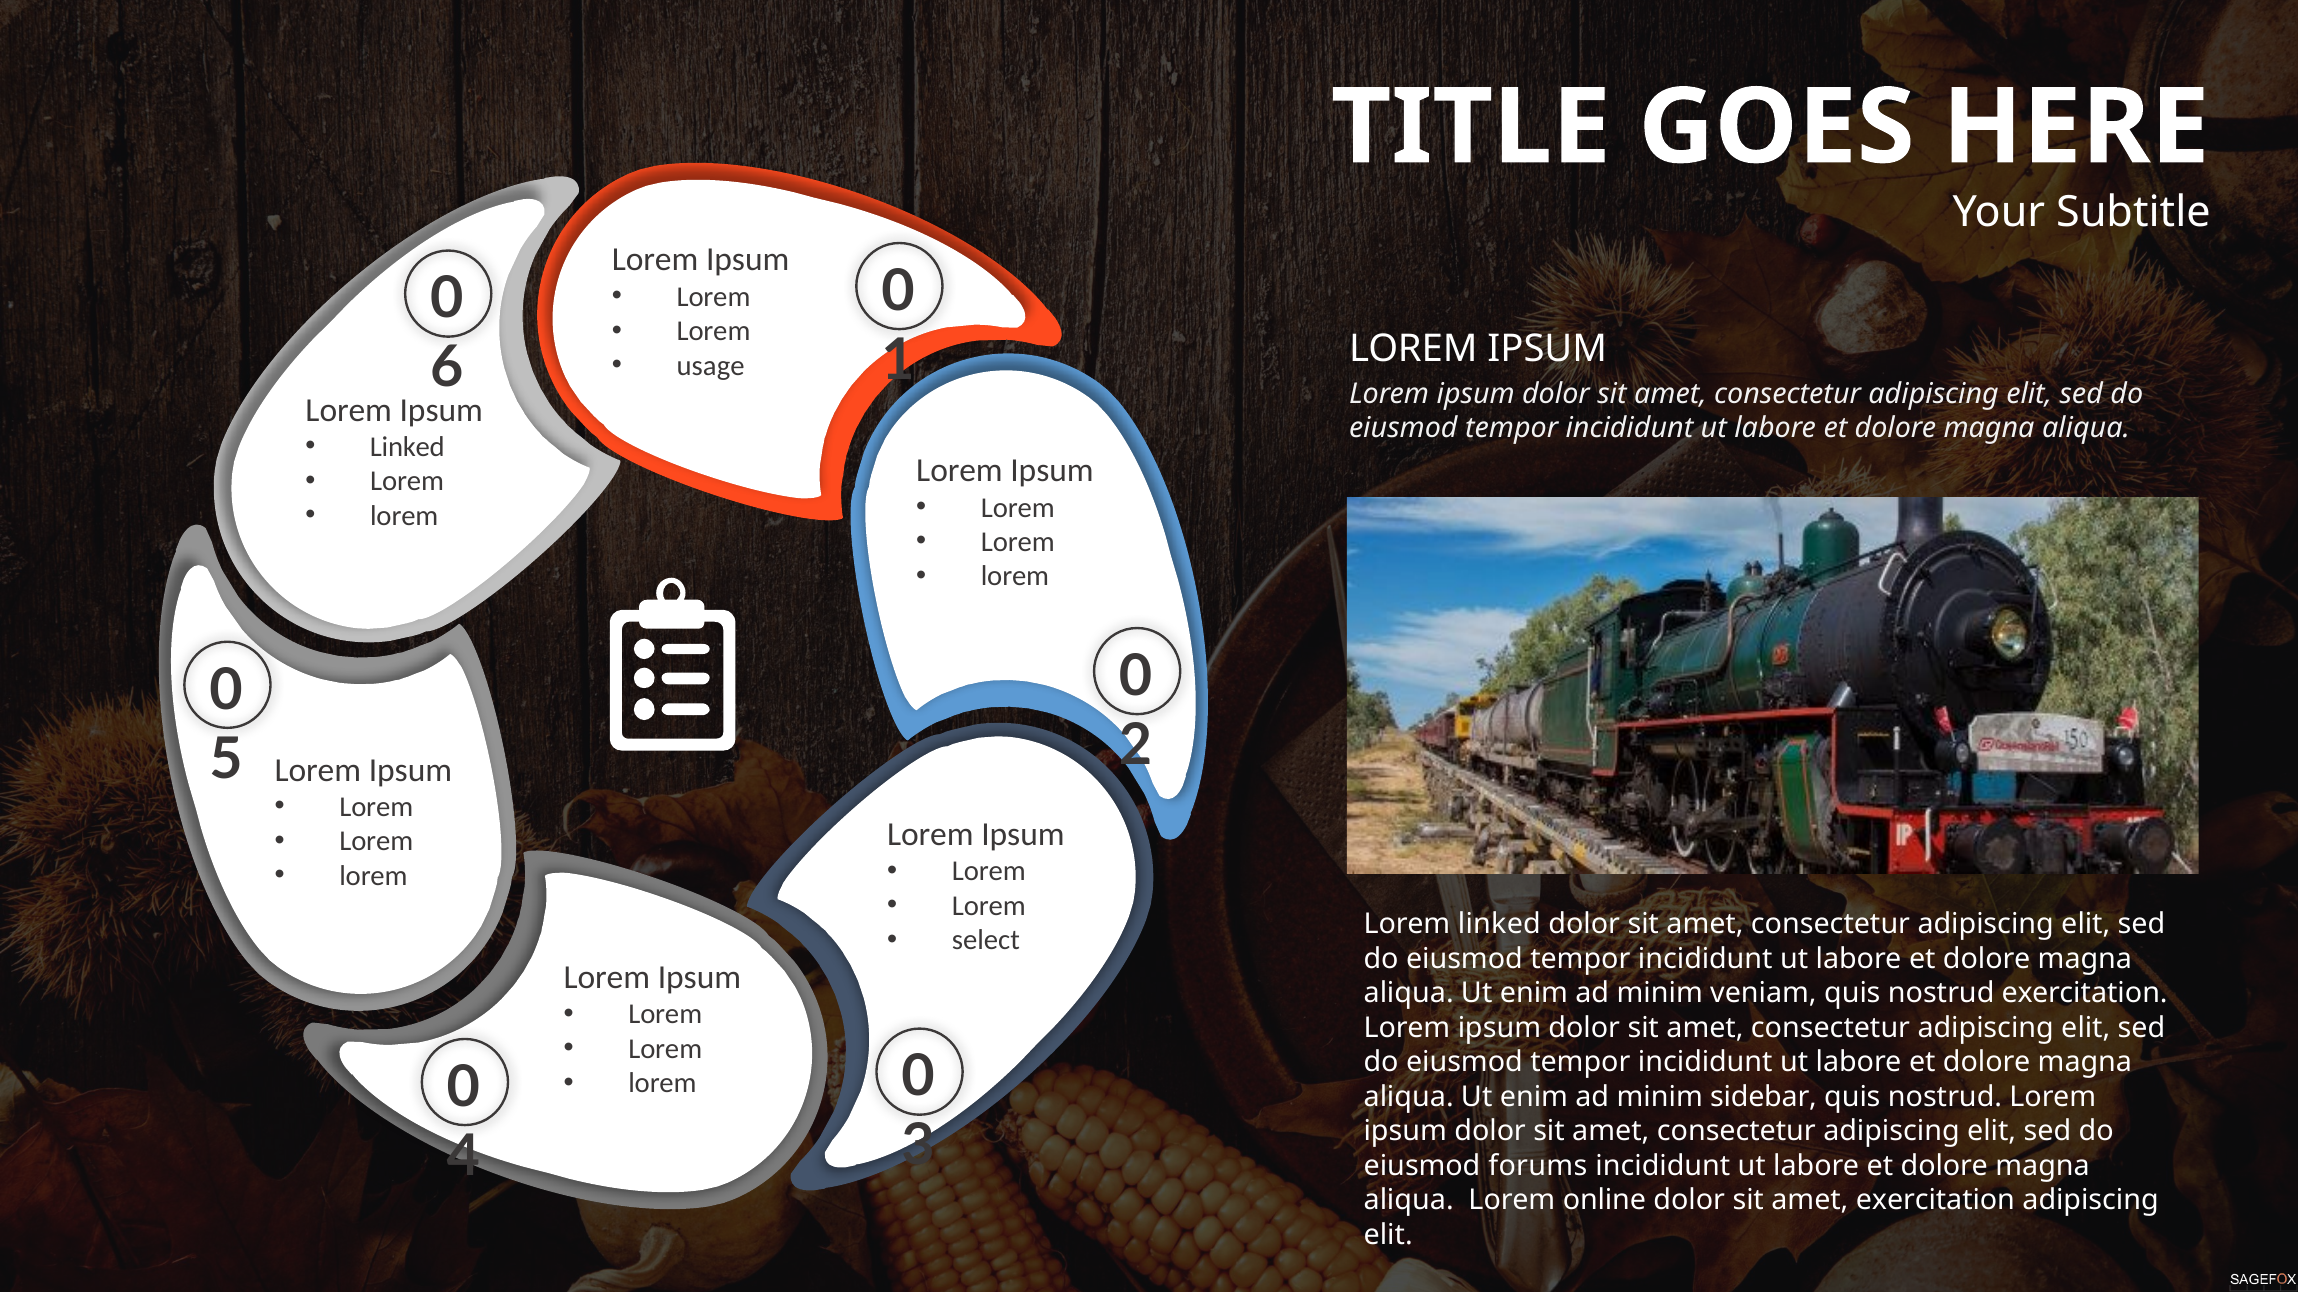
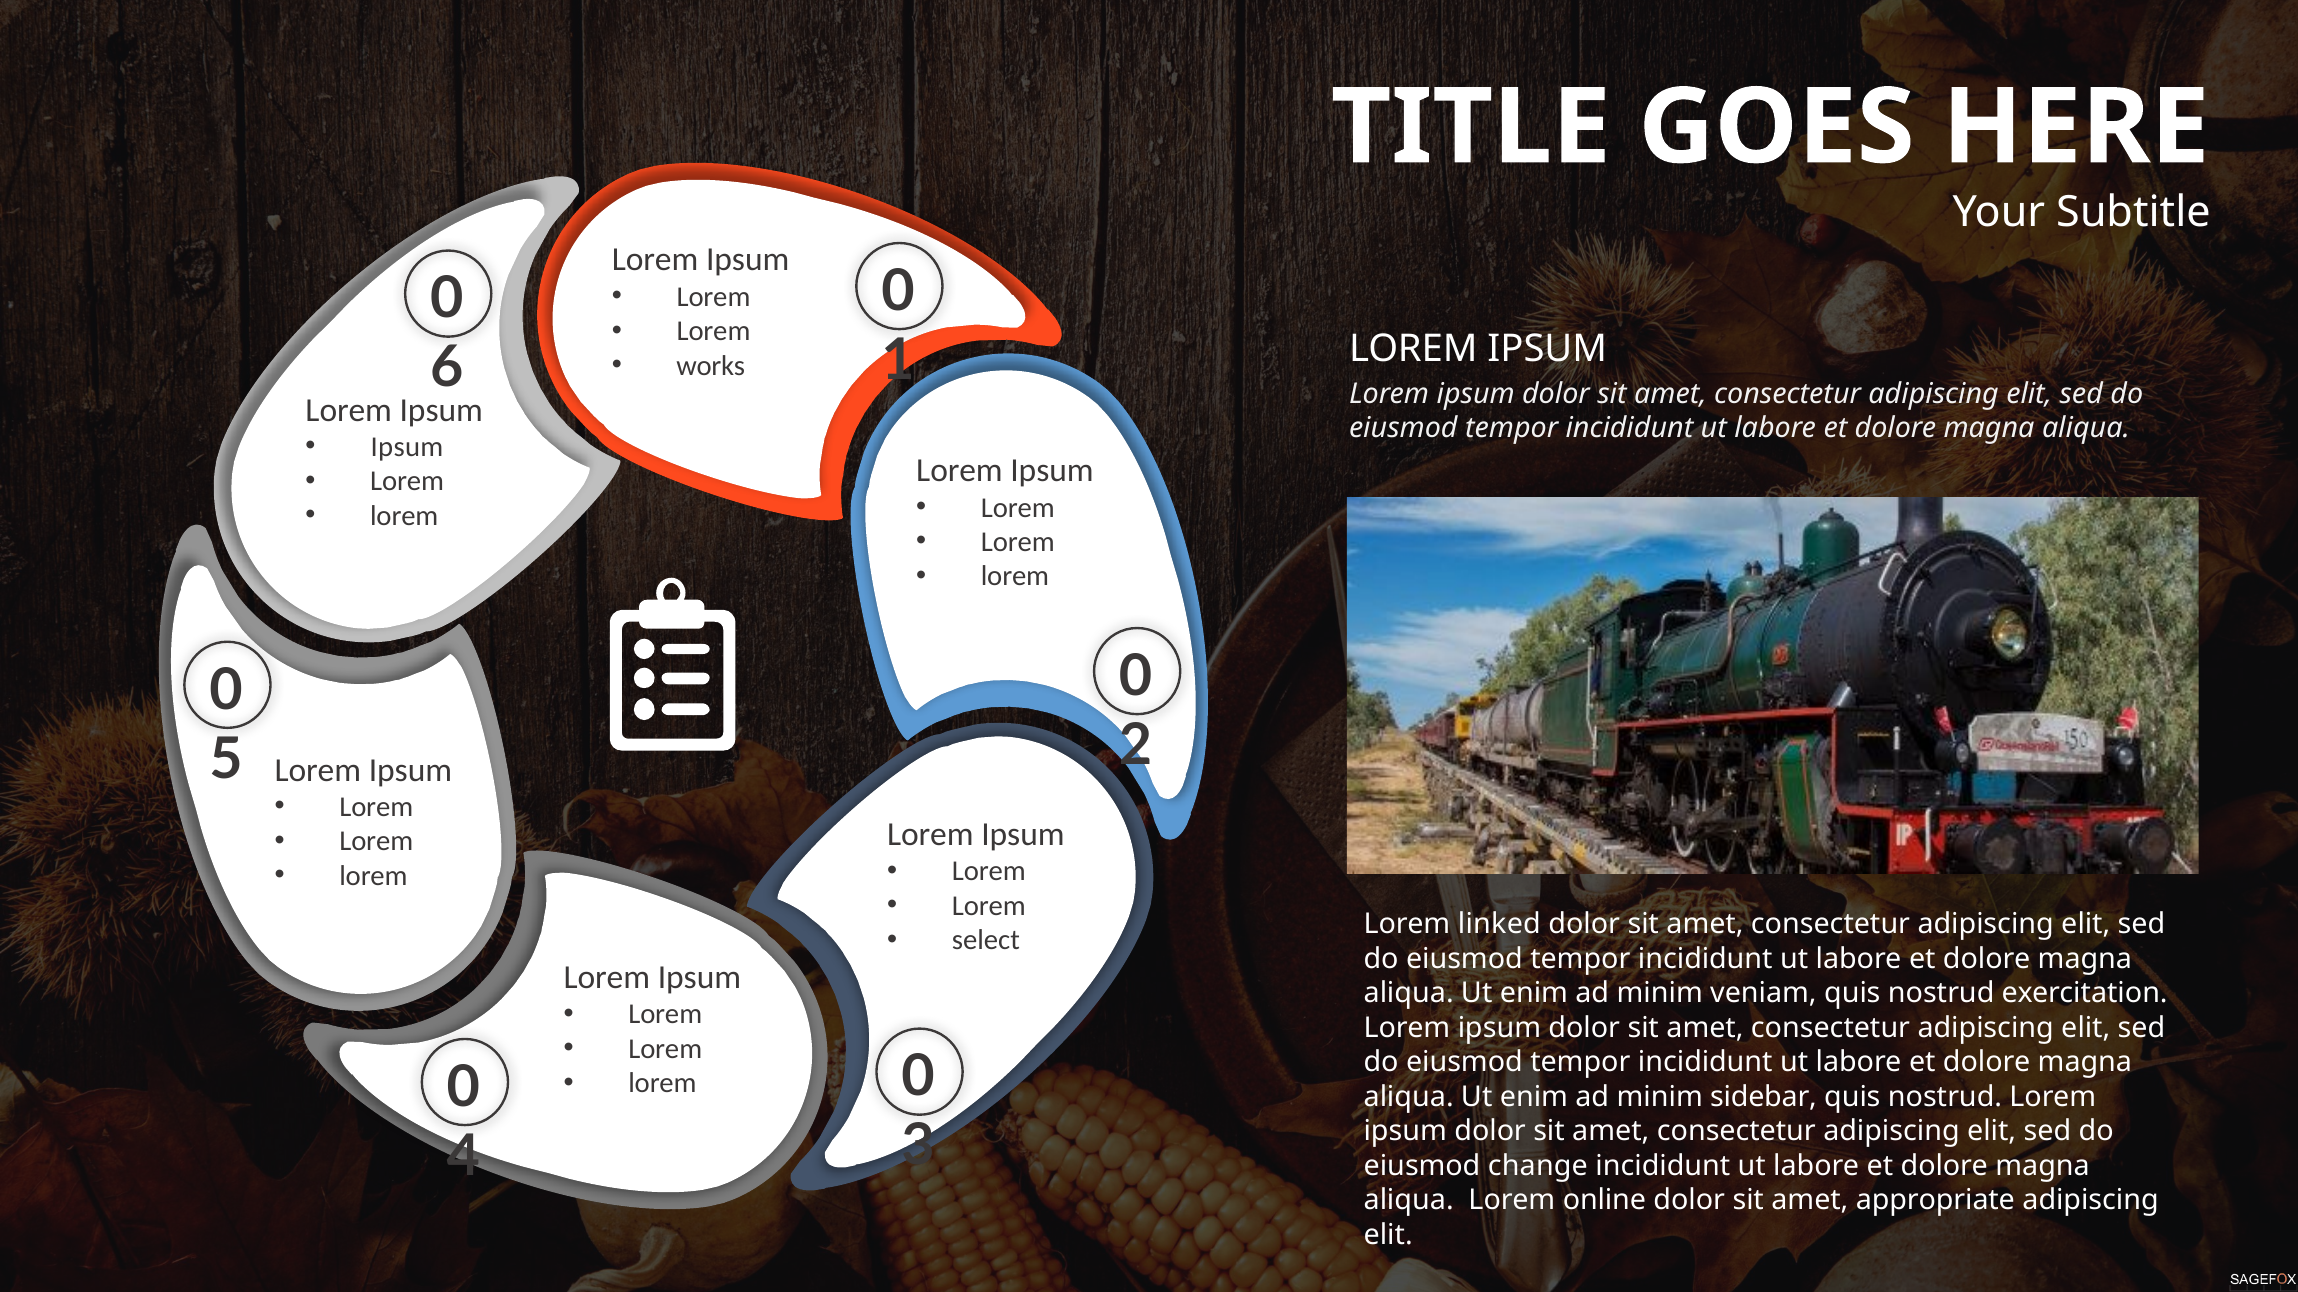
usage: usage -> works (711, 366)
Linked: Linked -> Ipsum (407, 447)
forums: forums -> change (1538, 1166)
amet exercitation: exercitation -> appropriate (1935, 1201)
